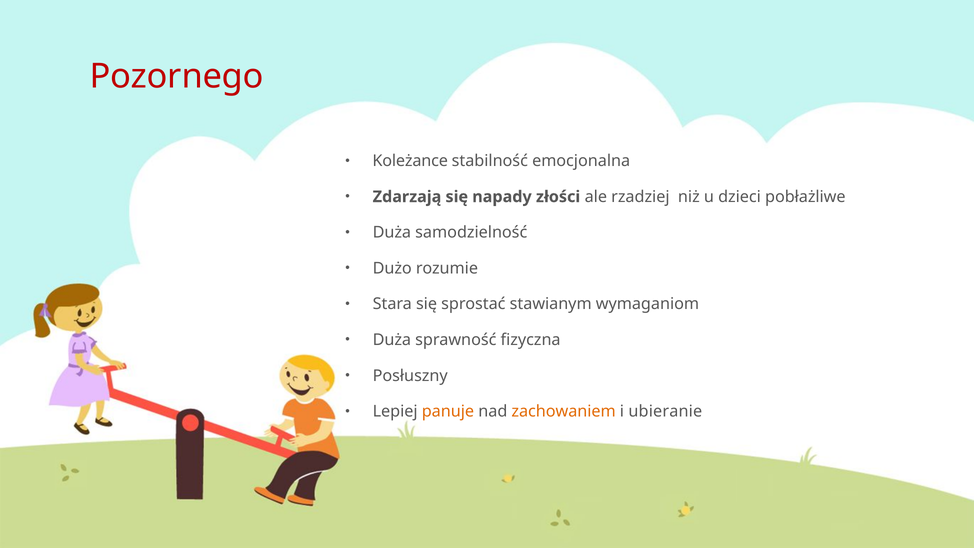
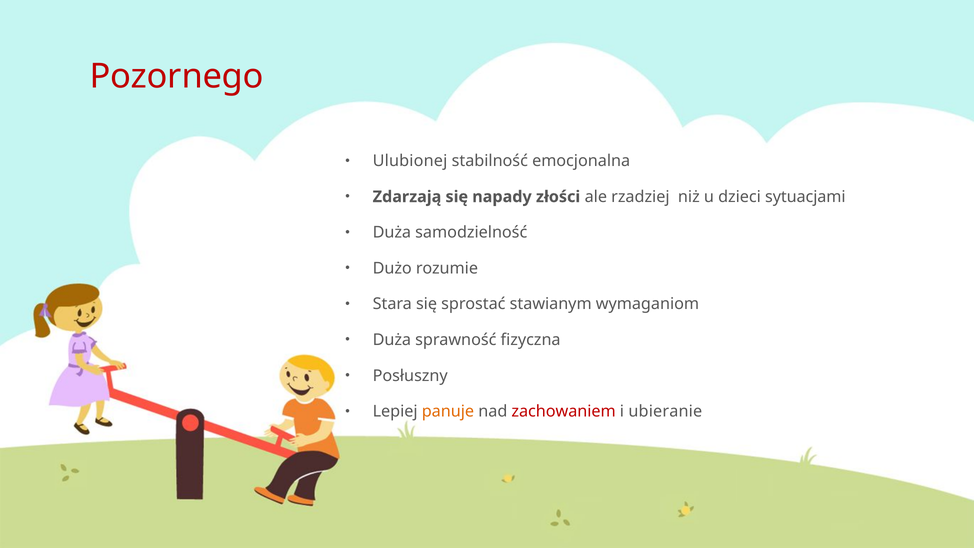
Koleżance: Koleżance -> Ulubionej (410, 161)
pobłażliwe: pobłażliwe -> sytuacjami (805, 197)
zachowaniem colour: orange -> red (564, 411)
